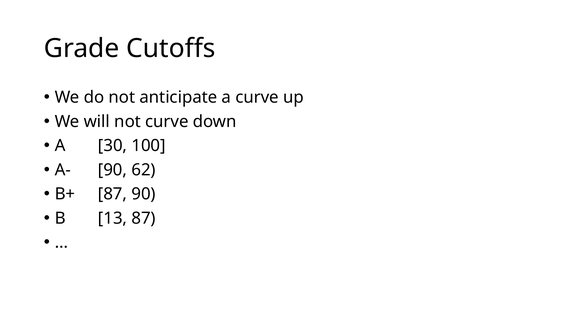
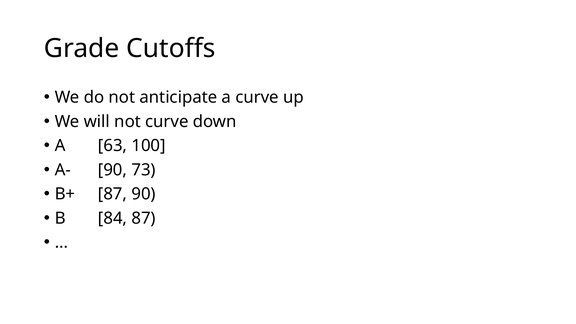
30: 30 -> 63 (113, 146)
62: 62 -> 73 (144, 170)
13: 13 -> 84 (113, 218)
